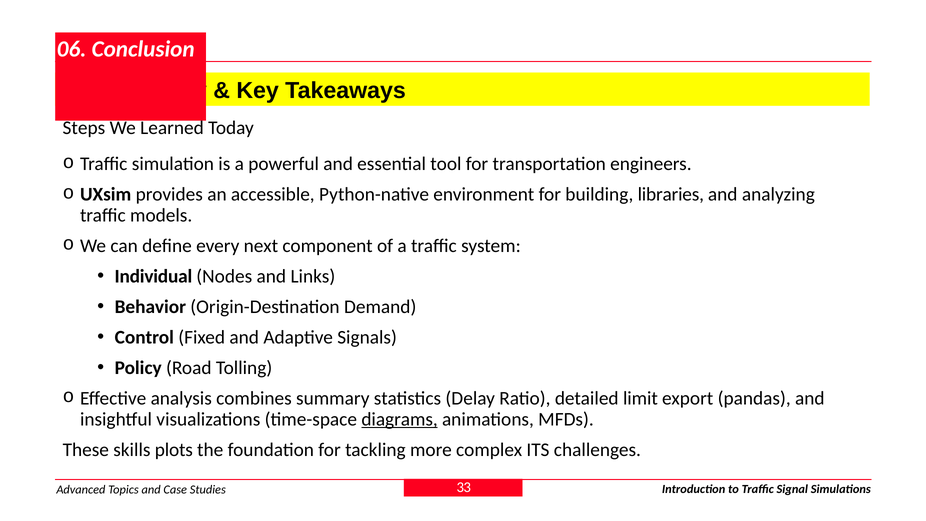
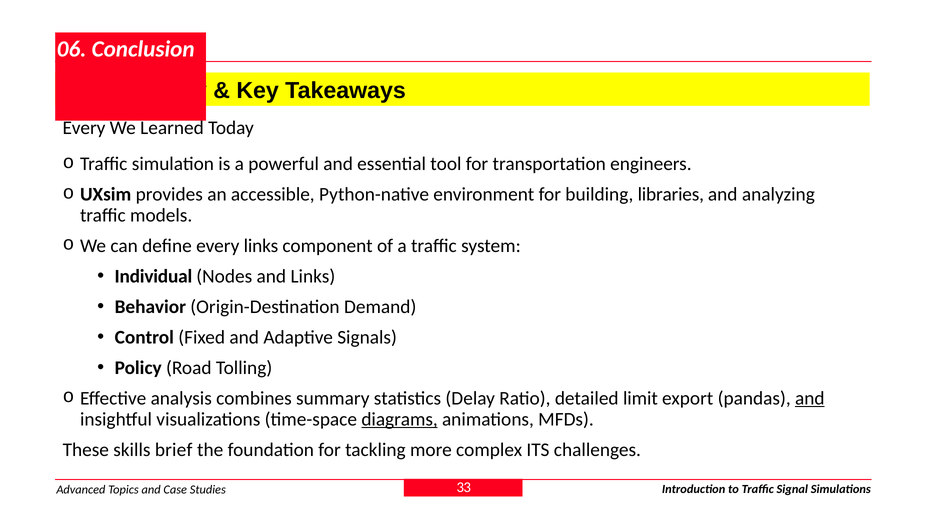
Steps: Steps -> Every (84, 128)
every next: next -> links (261, 246)
and underline: none -> present (810, 398)
plots: plots -> brief (174, 450)
